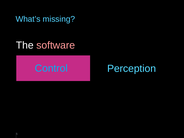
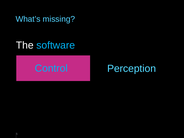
software colour: pink -> light blue (56, 45)
